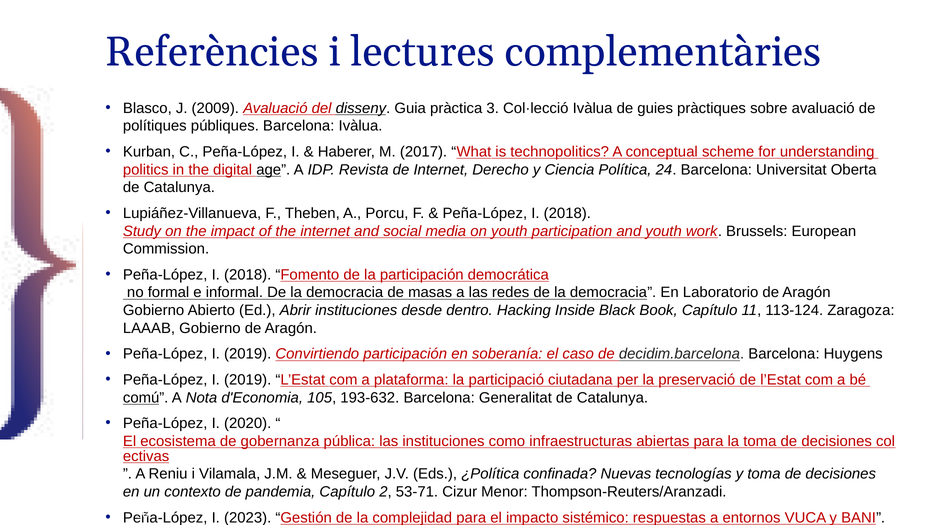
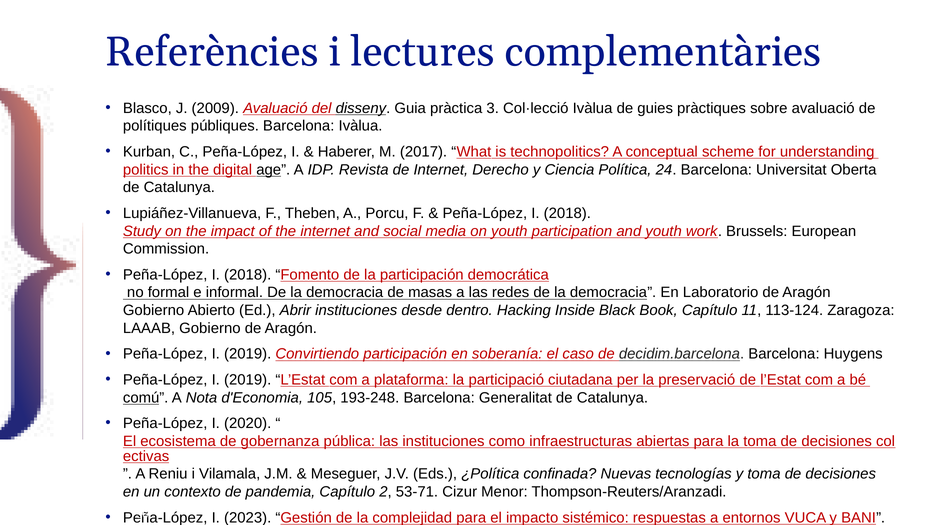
193-632: 193-632 -> 193-248 (370, 397)
